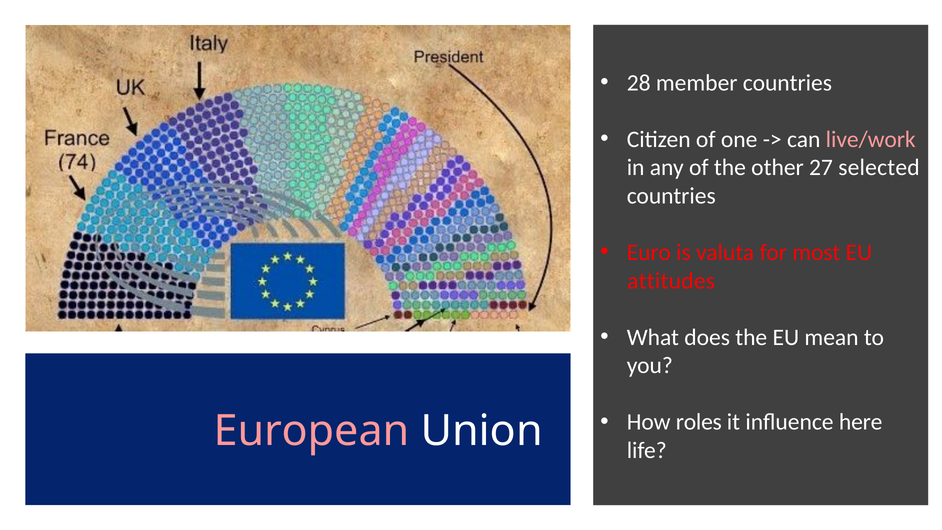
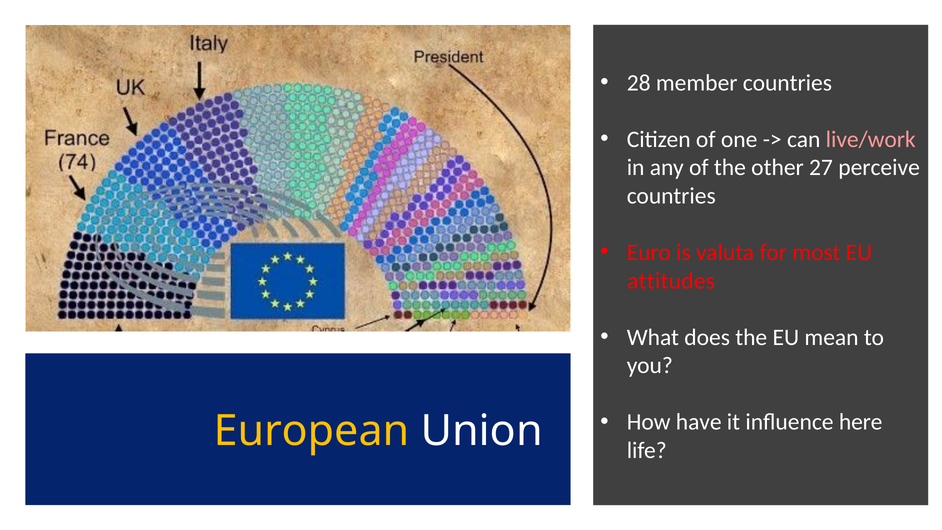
selected: selected -> perceive (879, 168)
roles: roles -> have (699, 422)
European colour: pink -> yellow (311, 431)
